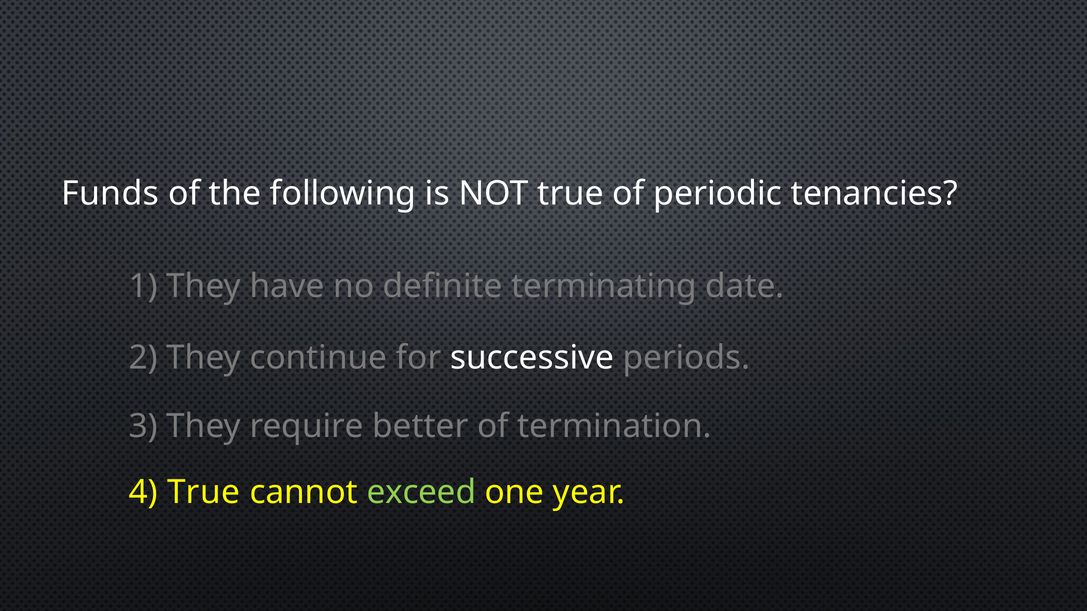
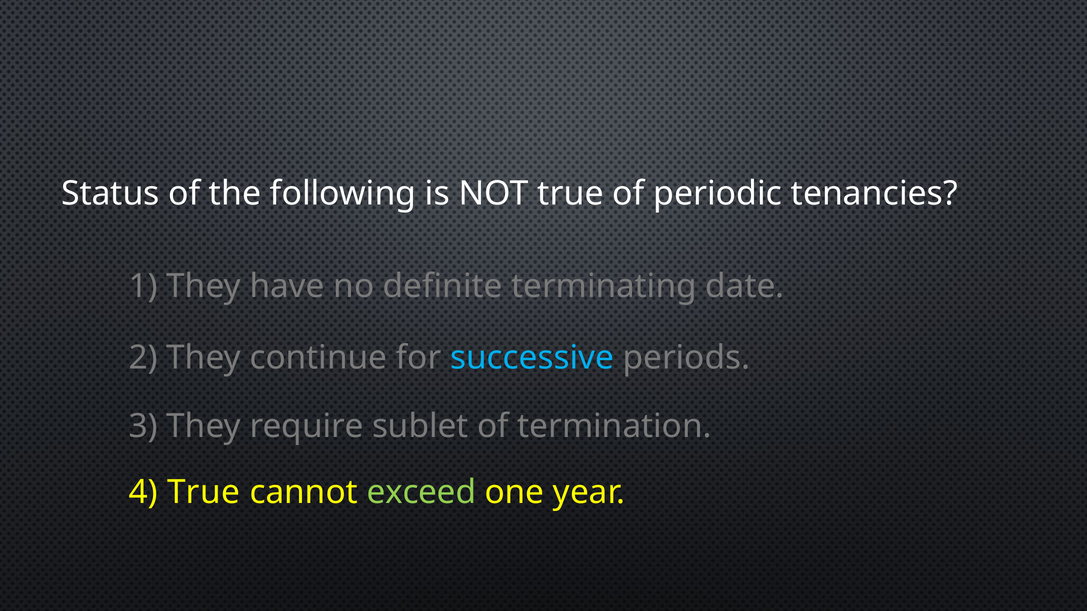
Funds: Funds -> Status (110, 194)
successive colour: white -> light blue (532, 358)
better: better -> sublet (420, 426)
